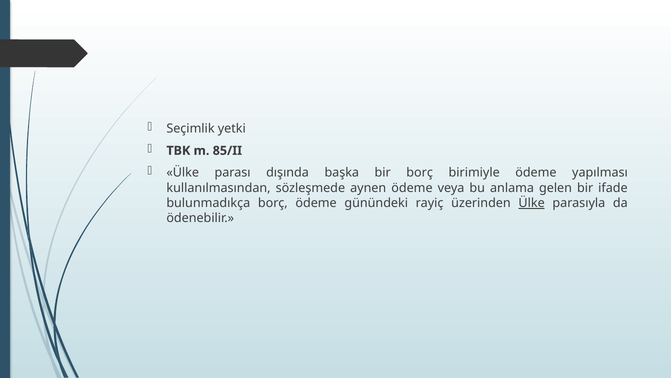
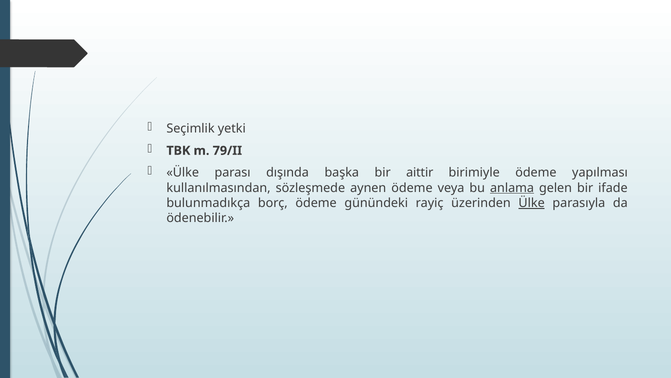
85/II: 85/II -> 79/II (227, 150)
bir borç: borç -> aittir (420, 173)
anlama underline: none -> present (512, 188)
